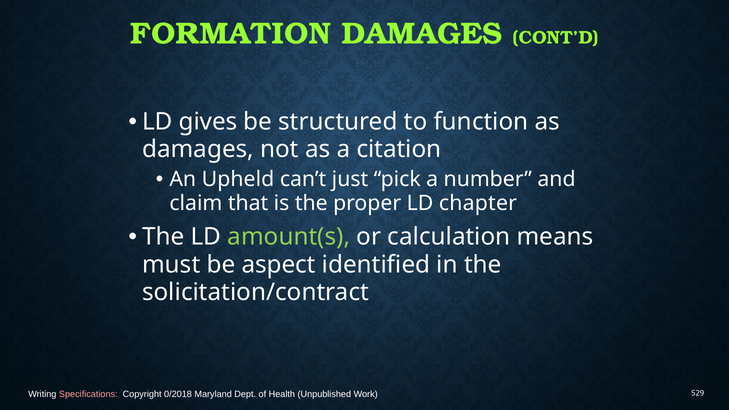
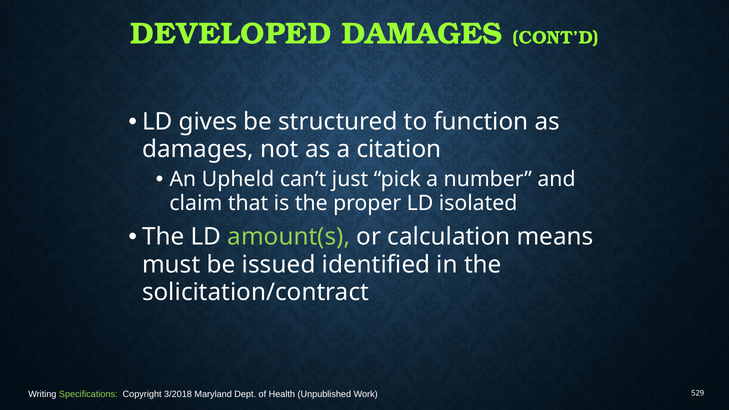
FORMATION: FORMATION -> DEVELOPED (231, 34)
chapter: chapter -> isolated (478, 203)
aspect: aspect -> issued (279, 265)
Specifications colour: pink -> light green (88, 394)
0/2018: 0/2018 -> 3/2018 (178, 394)
